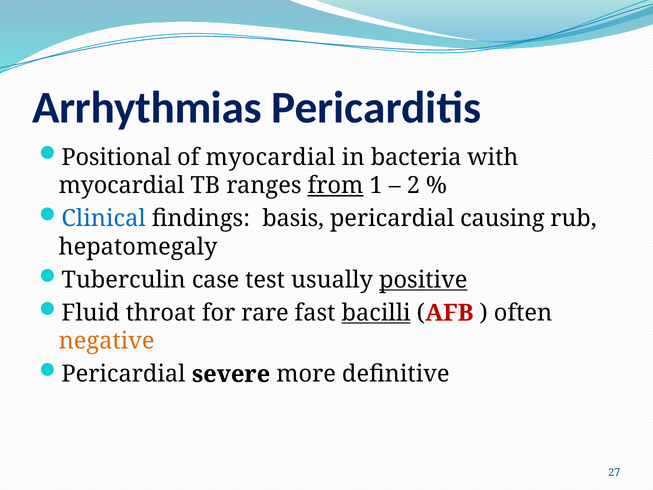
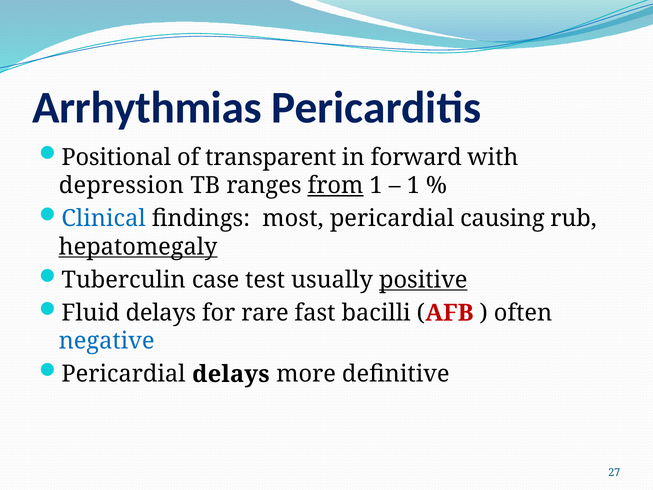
of myocardial: myocardial -> transparent (271, 157)
bacteria: bacteria -> forward (416, 157)
myocardial: myocardial -> depression (121, 185)
2: 2 -> 1 (413, 185)
basis: basis -> most (293, 218)
hepatomegaly underline: none -> present (138, 247)
Fluid throat: throat -> delays (161, 313)
bacilli underline: present -> none (376, 313)
negative colour: orange -> blue (107, 341)
Pericardial severe: severe -> delays (231, 374)
